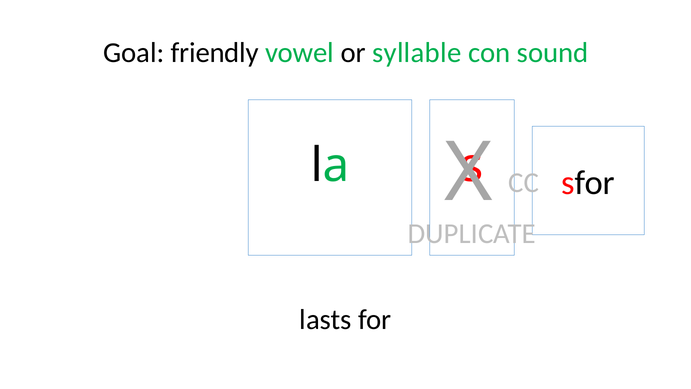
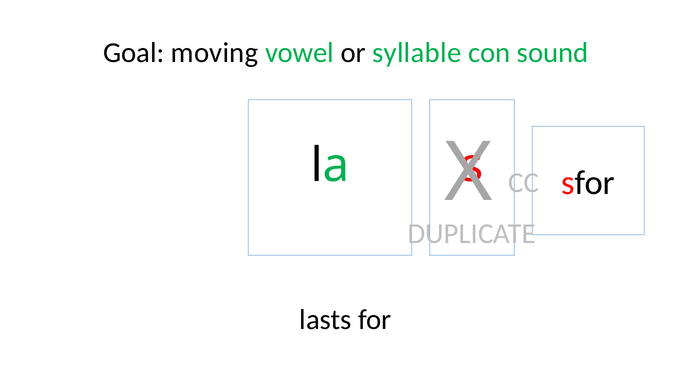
friendly: friendly -> moving (215, 53)
